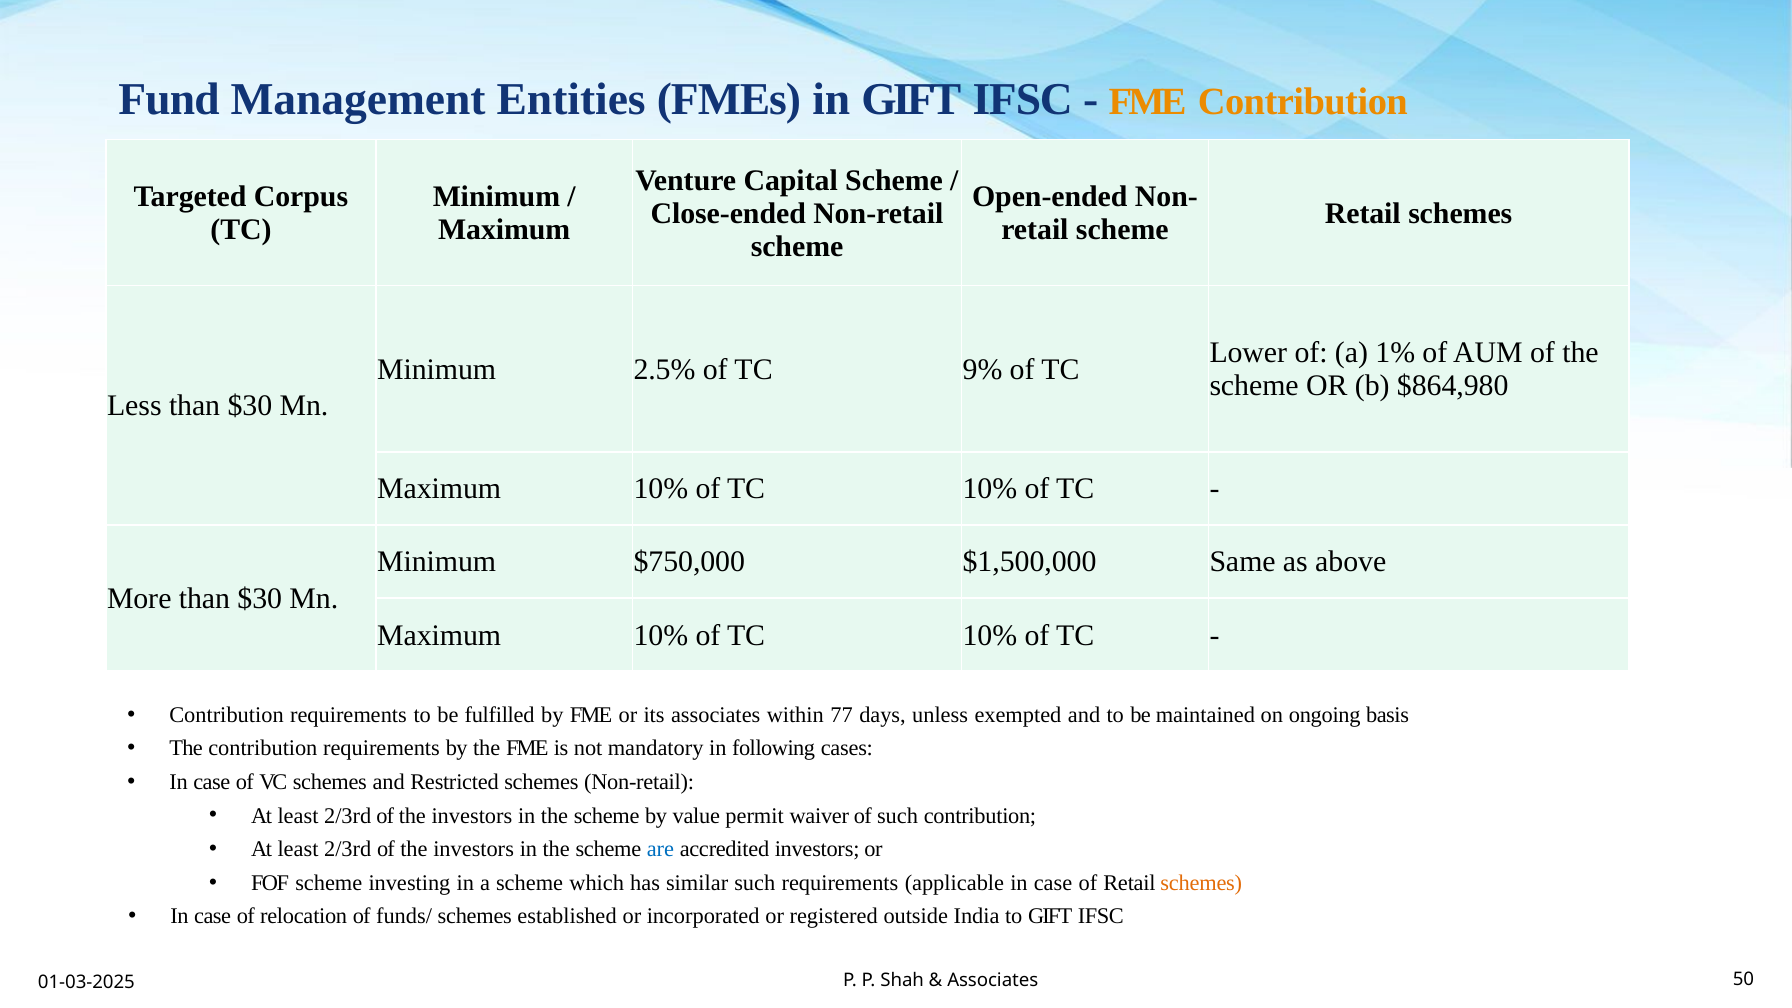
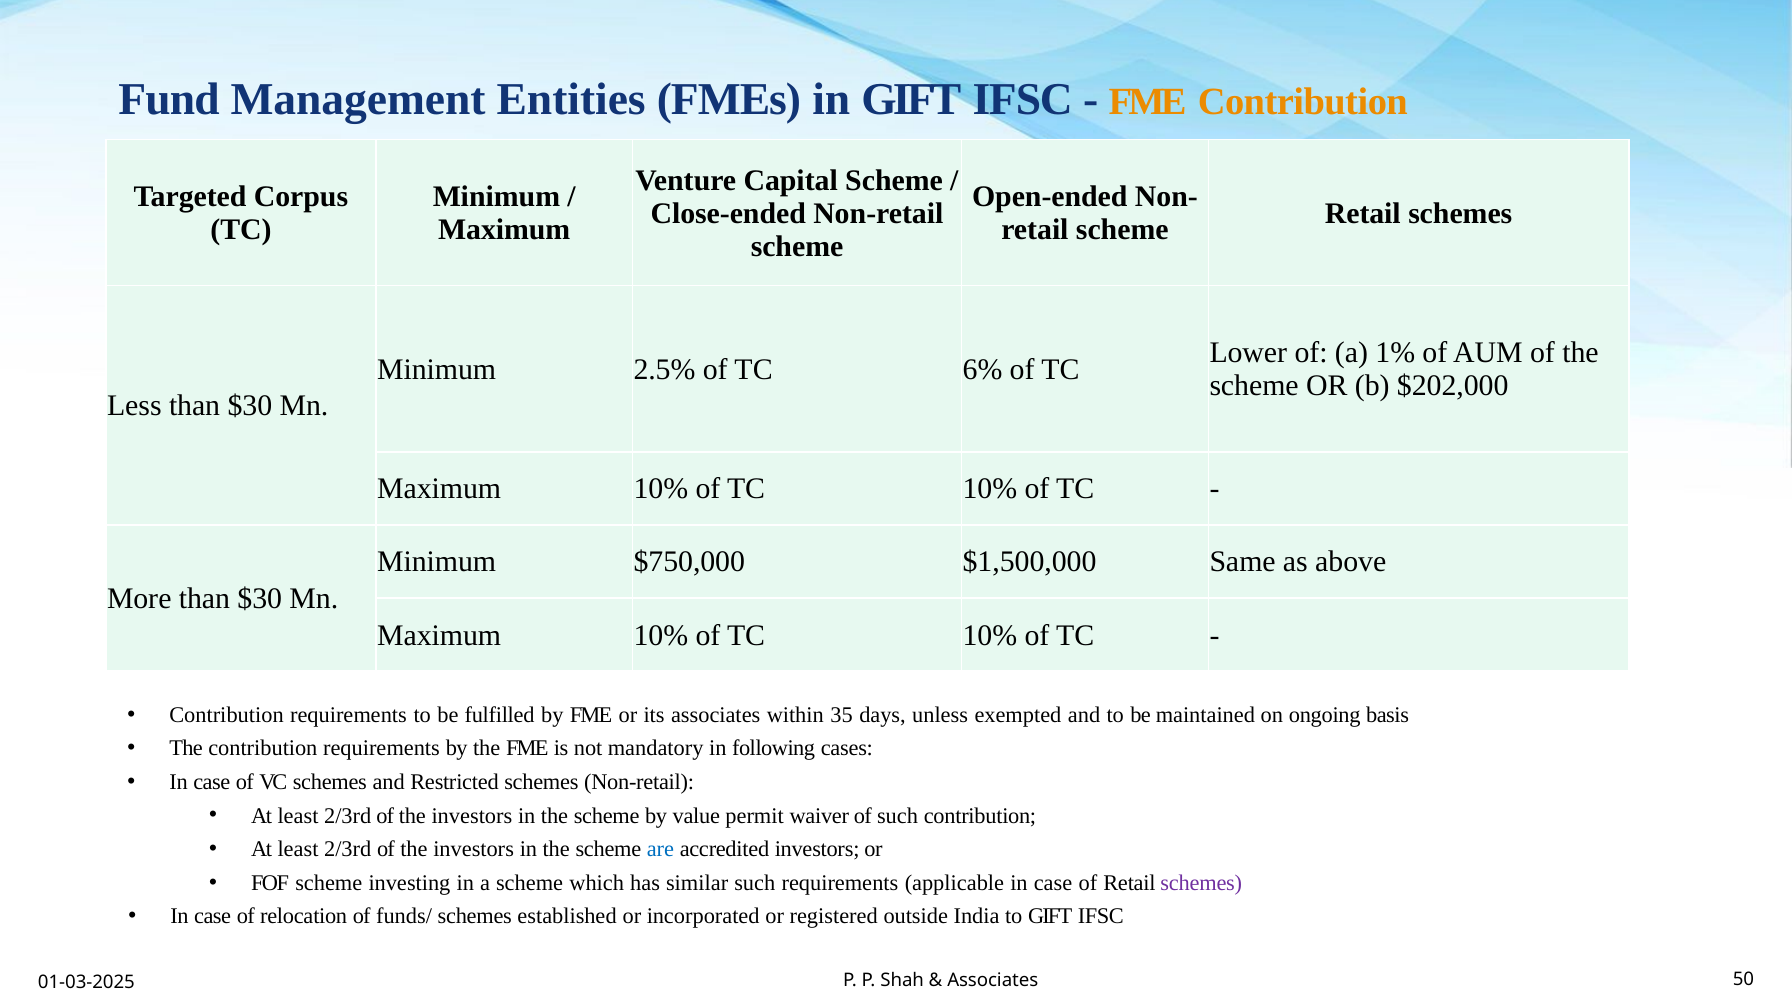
9%: 9% -> 6% (983, 369)
$864,980: $864,980 -> $202,000 (1453, 386)
77: 77 -> 35 (842, 715)
schemes colour: orange -> purple (1201, 883)
